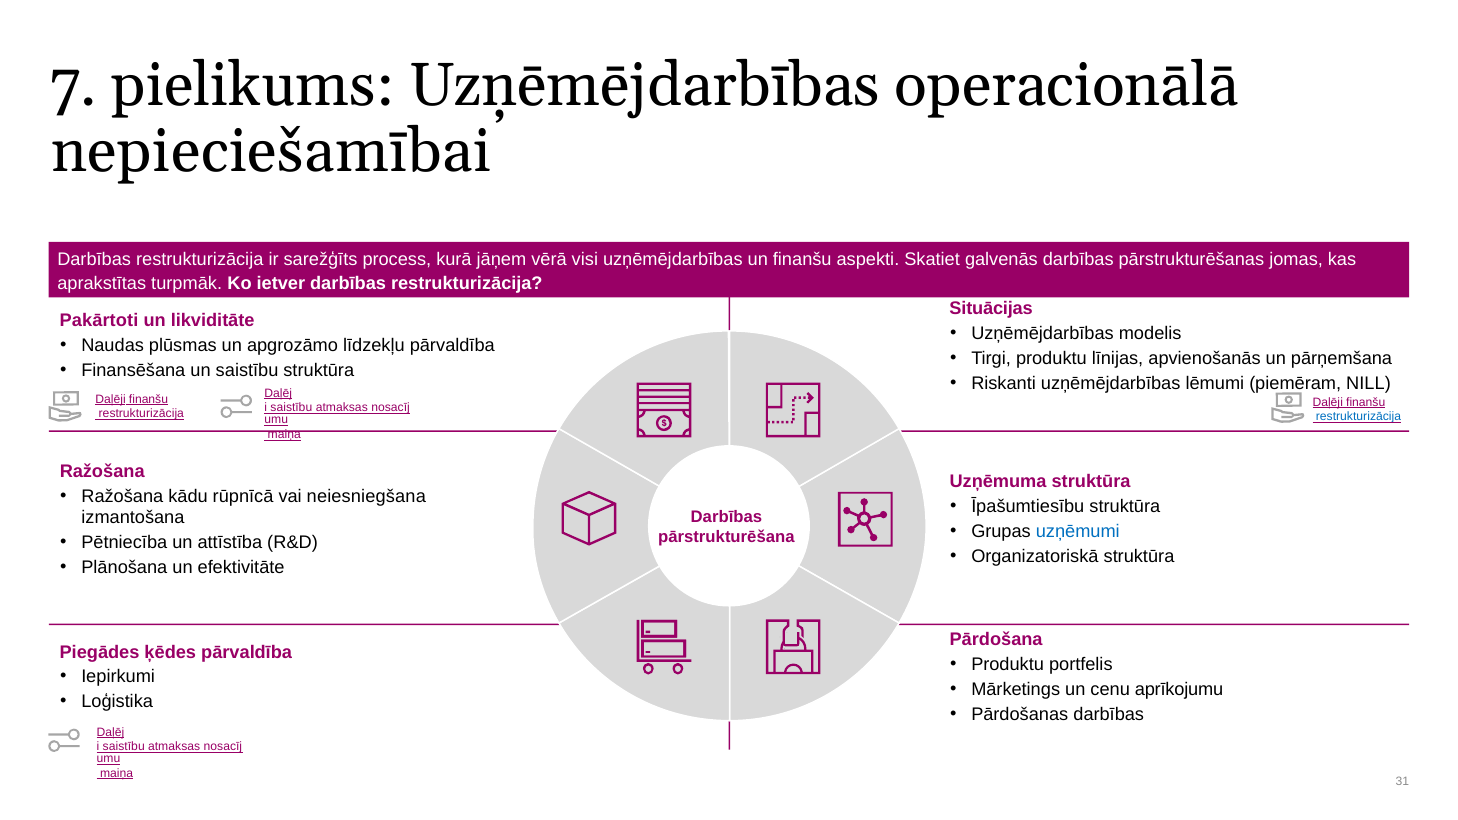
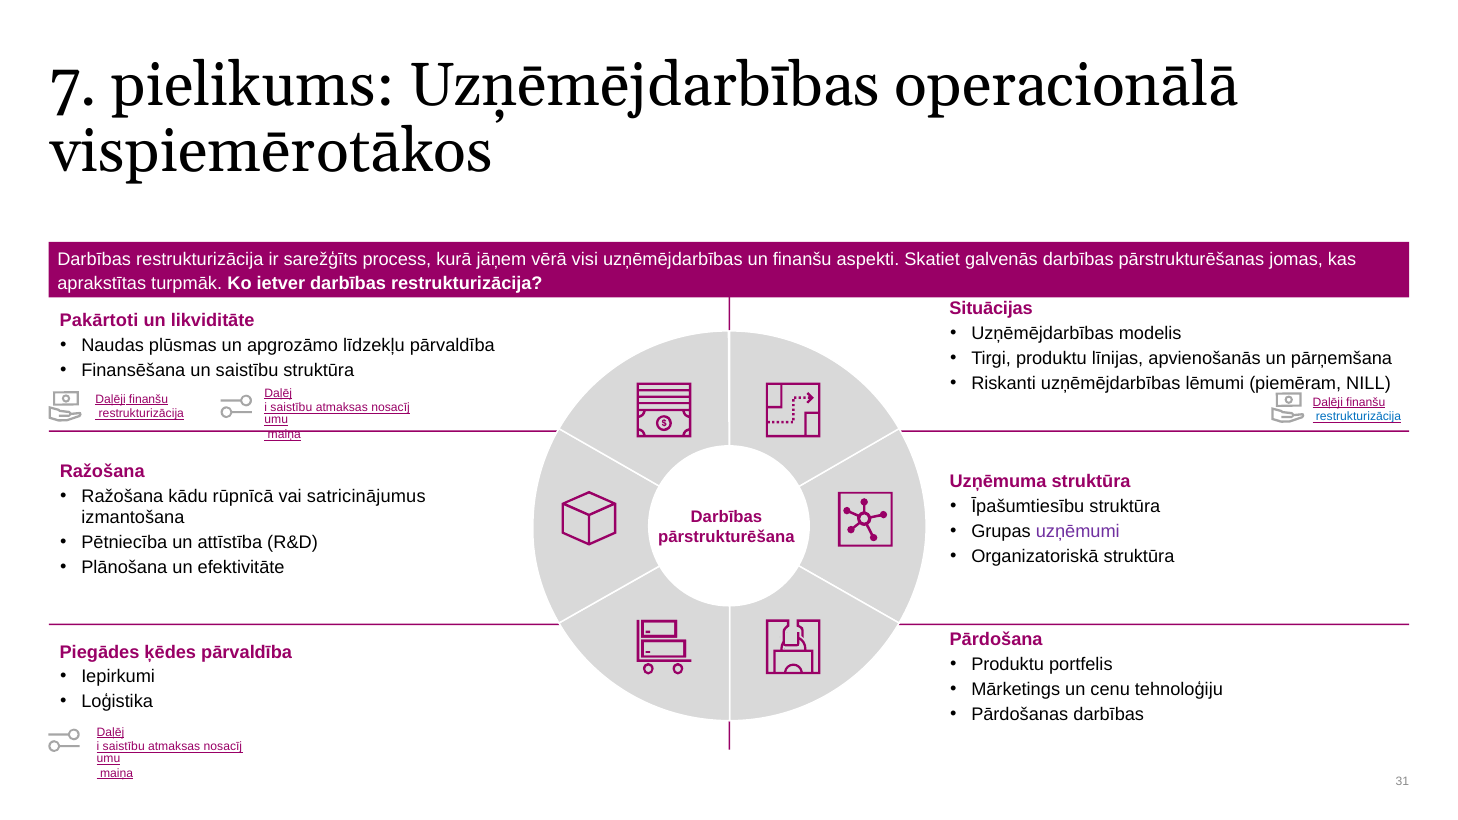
nepieciešamībai: nepieciešamībai -> vispiemērotākos (272, 151)
neiesniegšana: neiesniegšana -> satricinājumus (366, 496)
uzņēmumi colour: blue -> purple (1078, 532)
aprīkojumu: aprīkojumu -> tehnoloģiju (1179, 690)
